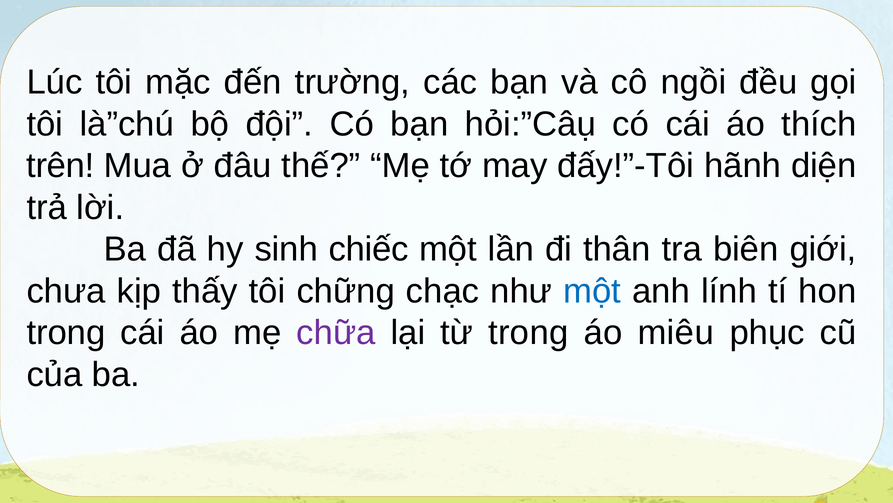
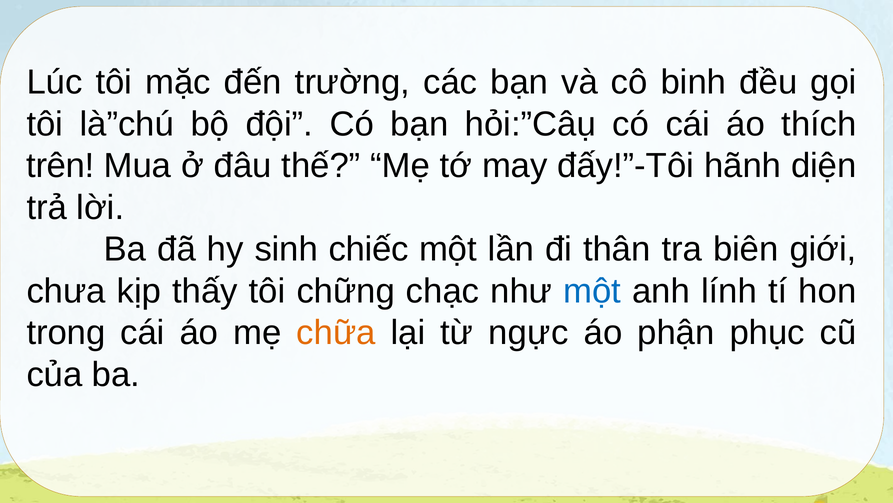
ngồi: ngồi -> binh (694, 82)
chữa colour: purple -> orange (336, 332)
từ trong: trong -> ngực (528, 332)
miêu: miêu -> phận (676, 332)
